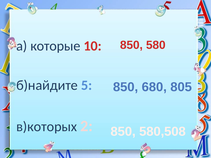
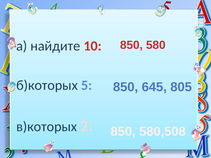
которые: которые -> найдите (55, 46)
б)найдите: б)найдите -> б)которых (47, 85)
680: 680 -> 645 (154, 87)
